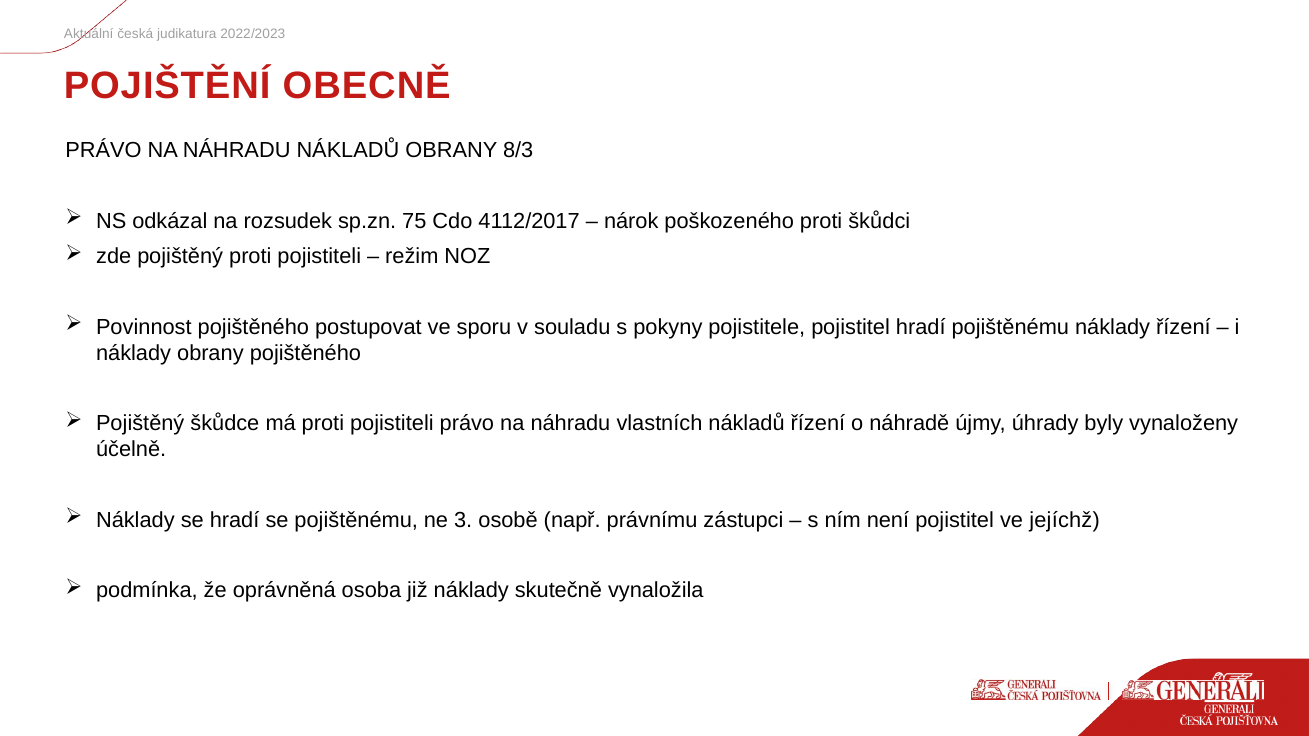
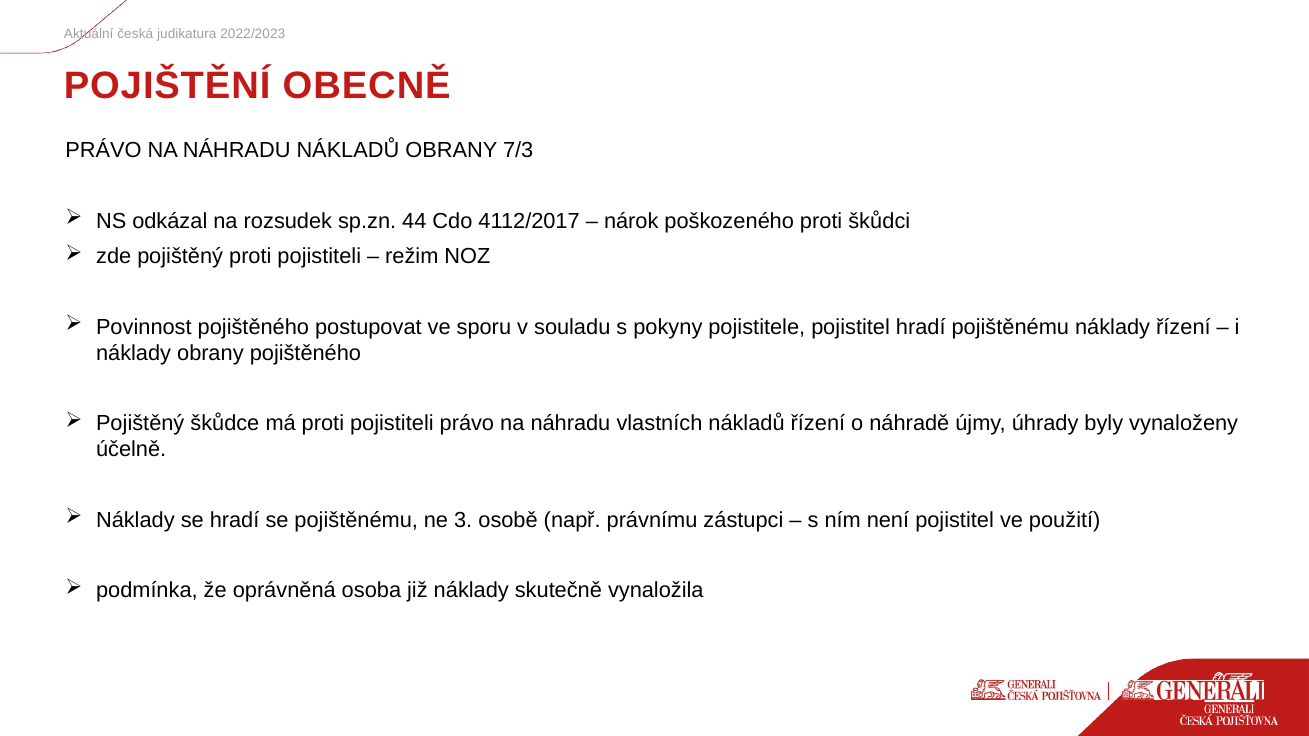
8/3: 8/3 -> 7/3 (518, 151)
75: 75 -> 44 (414, 221)
jejíchž: jejíchž -> použití (1065, 520)
